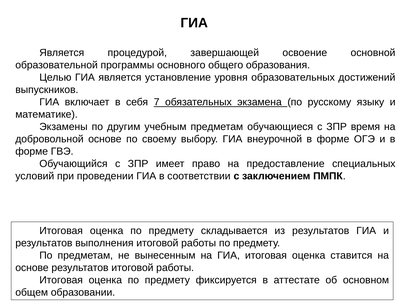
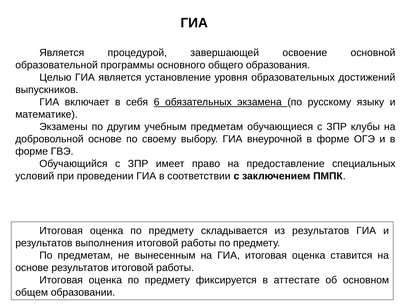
7: 7 -> 6 (157, 102)
время: время -> клубы (365, 127)
